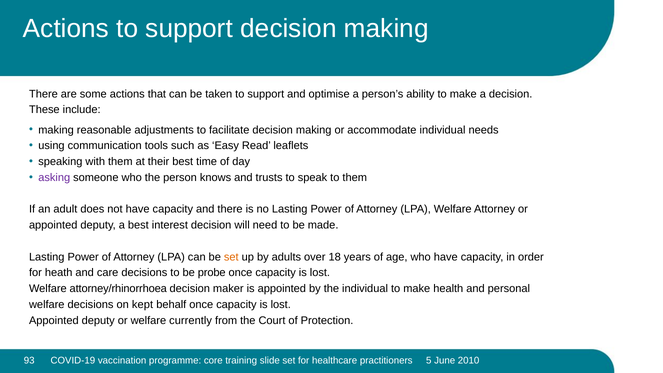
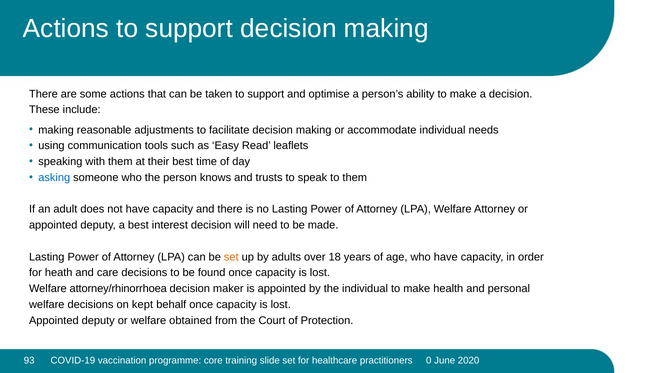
asking colour: purple -> blue (54, 177)
probe: probe -> found (212, 273)
currently: currently -> obtained (191, 320)
5: 5 -> 0 (429, 361)
2010: 2010 -> 2020 (469, 361)
